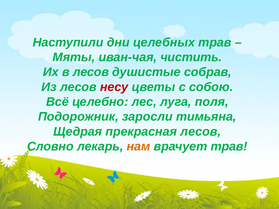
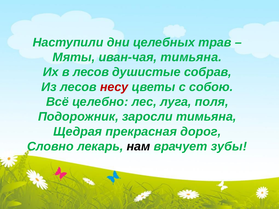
иван-чая чистить: чистить -> тимьяна (191, 57)
прекрасная лесов: лесов -> дорог (201, 132)
нам colour: orange -> black (138, 147)
врачует трав: трав -> зубы (229, 147)
